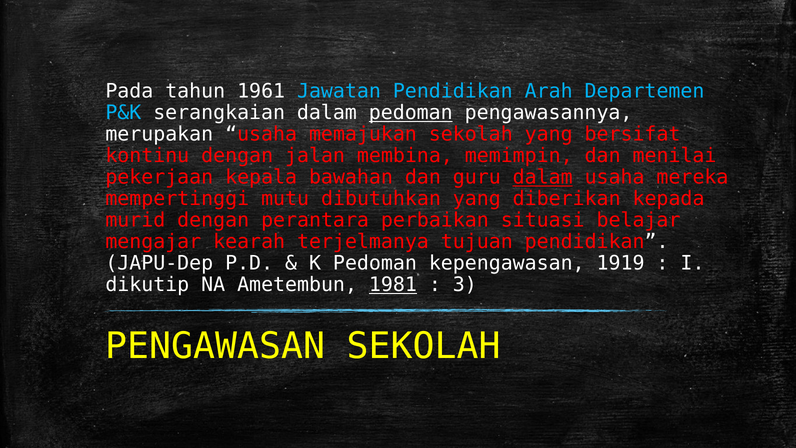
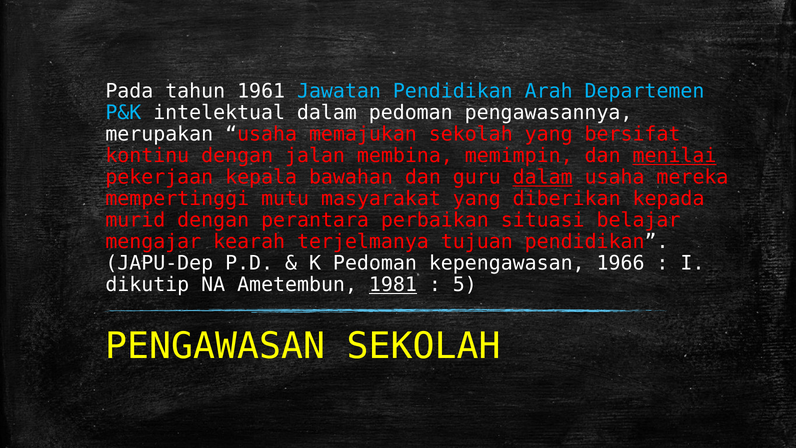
serangkaian: serangkaian -> intelektual (219, 113)
pedoman underline: present -> none (411, 113)
menilai underline: none -> present (675, 156)
dibutuhkan: dibutuhkan -> masyarakat (381, 199)
1919: 1919 -> 1966 (621, 263)
3: 3 -> 5 (465, 285)
